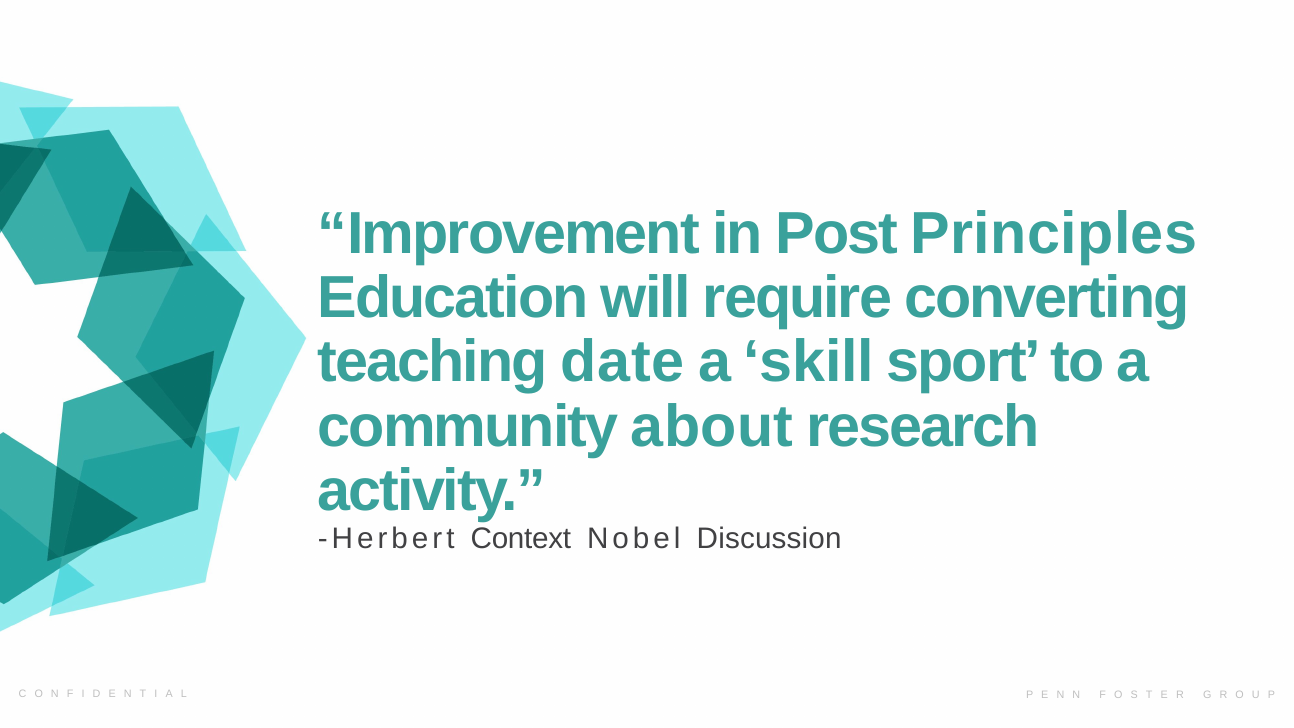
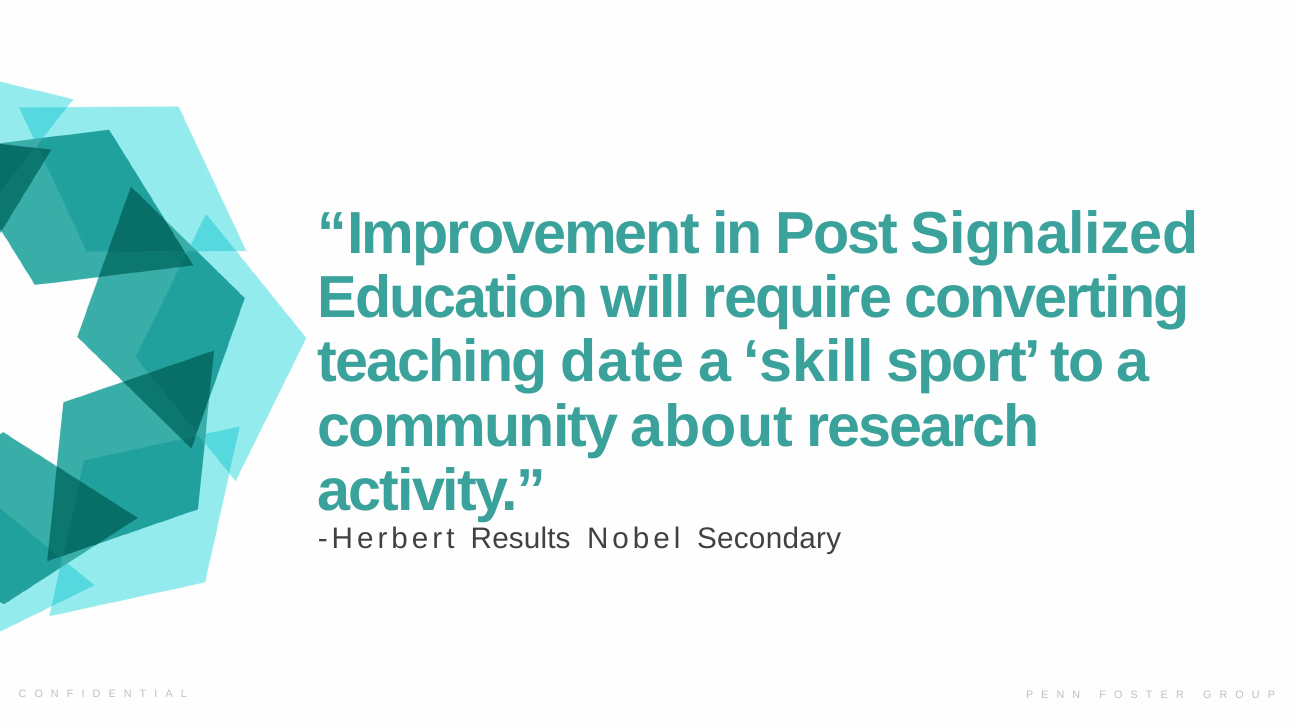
Principles: Principles -> Signalized (1054, 234)
Context: Context -> Results (521, 539)
Discussion: Discussion -> Secondary (769, 539)
